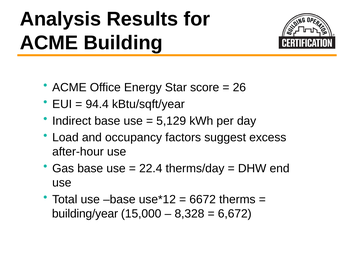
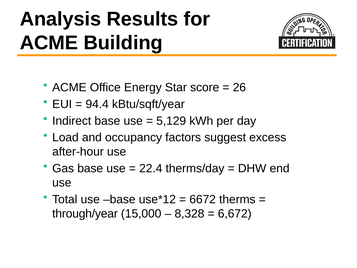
building/year: building/year -> through/year (85, 214)
